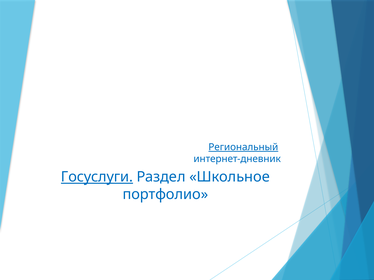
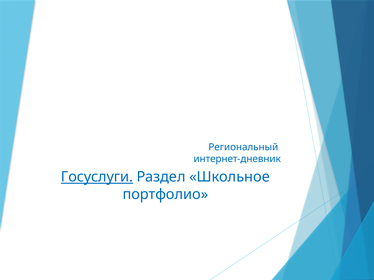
Региональный underline: present -> none (243, 147)
